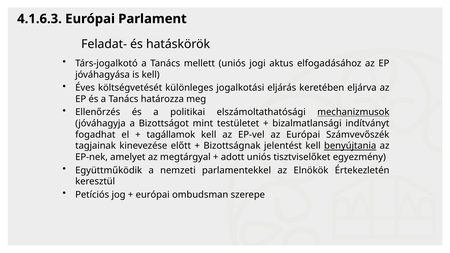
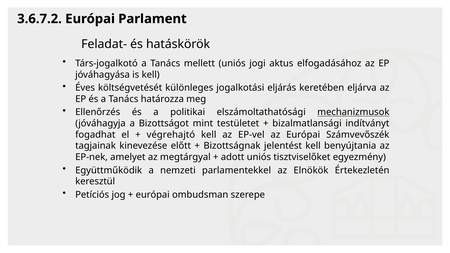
4.1.6.3: 4.1.6.3 -> 3.6.7.2 (40, 19)
tagállamok: tagállamok -> végrehajtó (171, 135)
benyújtania underline: present -> none (350, 146)
